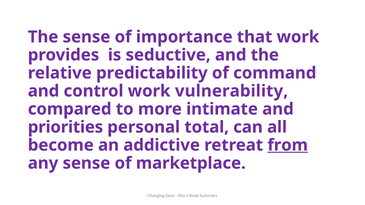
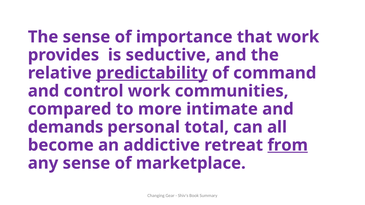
predictability underline: none -> present (152, 73)
vulnerability: vulnerability -> communities (232, 91)
priorities: priorities -> demands (65, 127)
